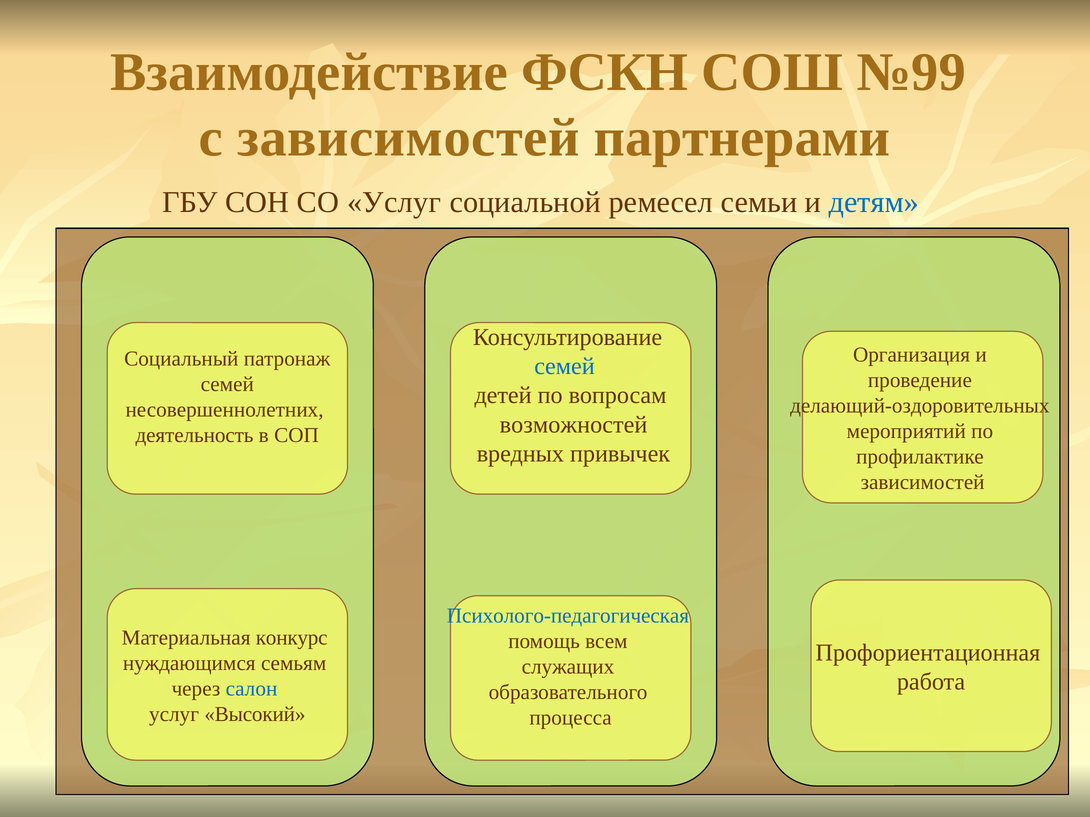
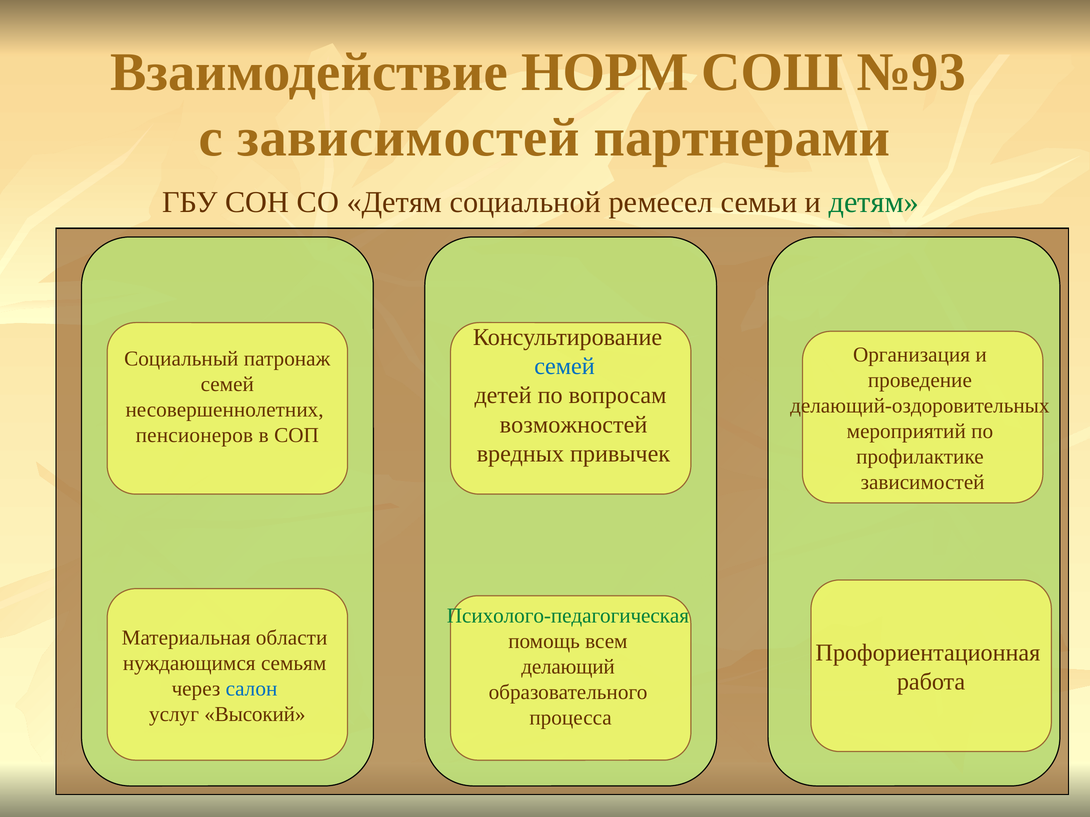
ФСКН: ФСКН -> НОРМ (605, 72)
№99: №99 -> №93 (911, 72)
СО Услуг: Услуг -> Детям (394, 203)
детям colour: blue -> green (874, 203)
деятельность: деятельность -> пенсионеров (194, 436)
Психолого-педагогическая colour: blue -> green (568, 616)
конкурс: конкурс -> области (292, 638)
служащих: служащих -> делающий (568, 667)
